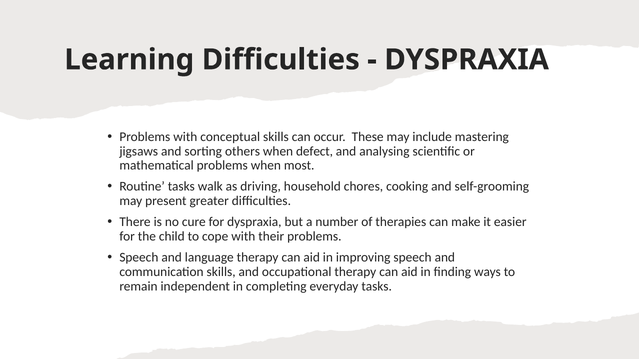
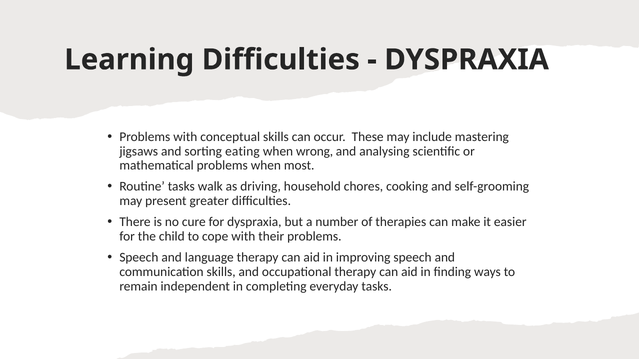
others: others -> eating (242, 151)
defect: defect -> wrong (315, 151)
